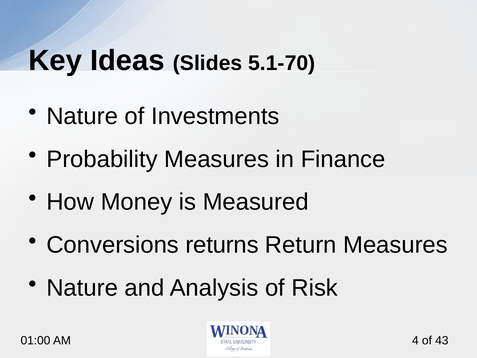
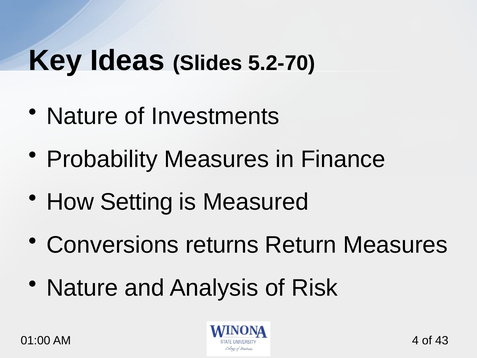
5.1-70: 5.1-70 -> 5.2-70 (282, 63)
Money: Money -> Setting (137, 202)
